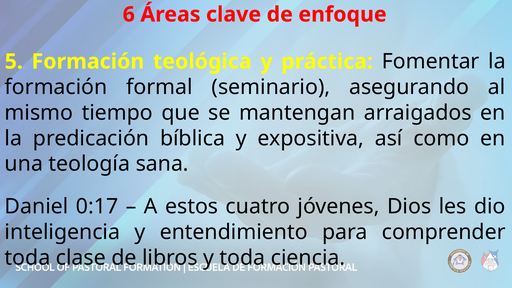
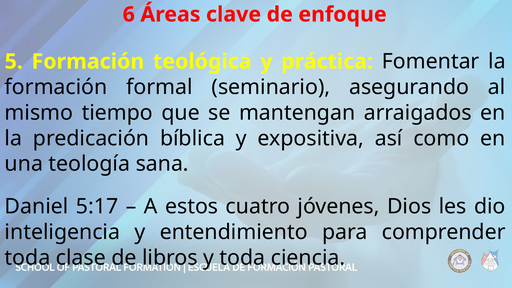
0:17: 0:17 -> 5:17 (97, 207)
